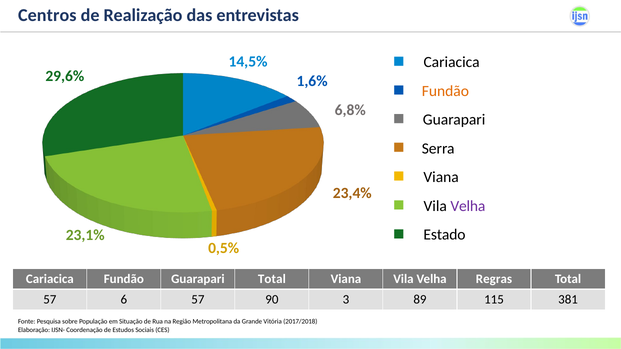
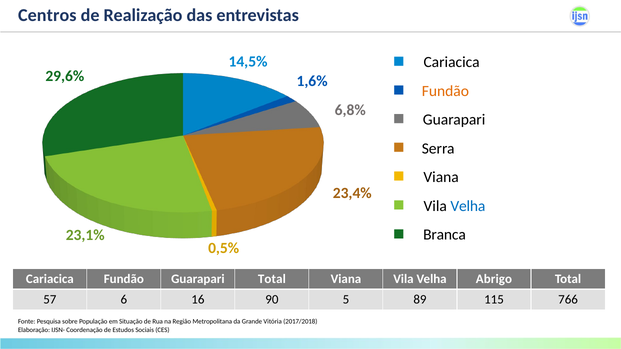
Velha colour: purple -> blue (468, 206)
Estado: Estado -> Branca (445, 235)
Regras: Regras -> Abrigo (494, 279)
6 57: 57 -> 16 (198, 300)
3: 3 -> 5 (346, 300)
381: 381 -> 766 (568, 300)
